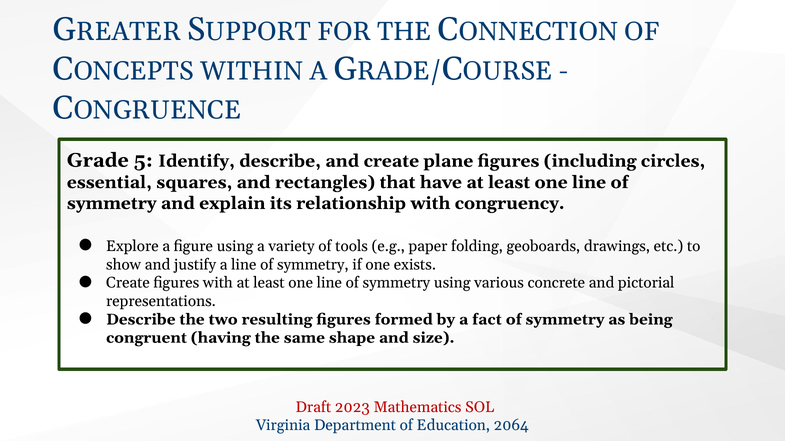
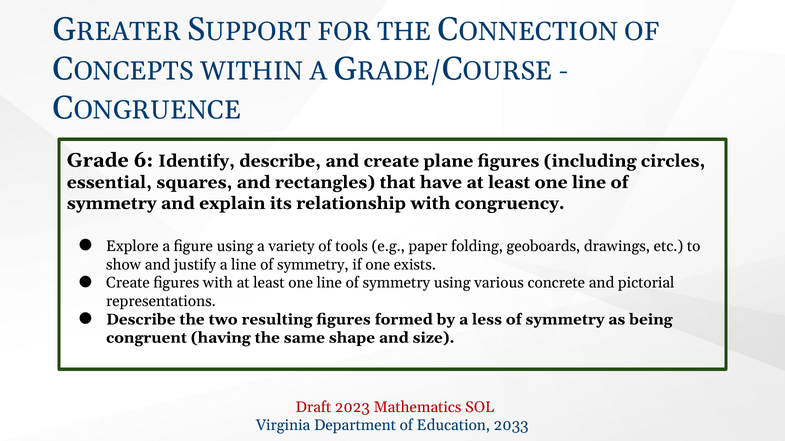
5: 5 -> 6 (144, 160)
fact: fact -> less (487, 320)
2064: 2064 -> 2033 (511, 426)
